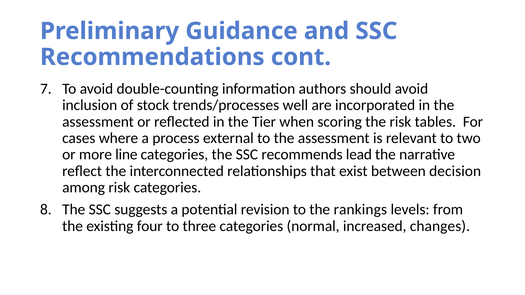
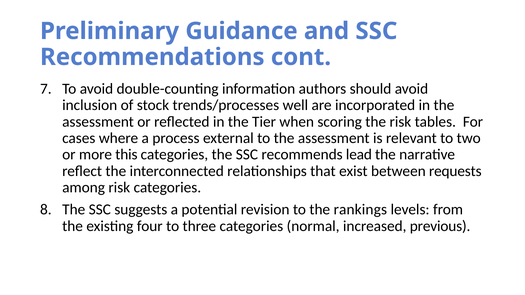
line: line -> this (126, 155)
decision: decision -> requests (455, 171)
changes: changes -> previous (440, 226)
